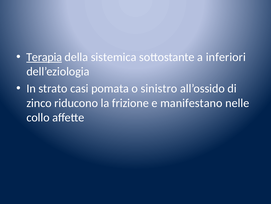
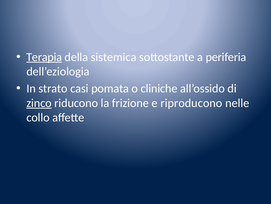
inferiori: inferiori -> periferia (226, 57)
sinistro: sinistro -> cliniche (159, 88)
zinco underline: none -> present (39, 103)
manifestano: manifestano -> riproducono (191, 103)
